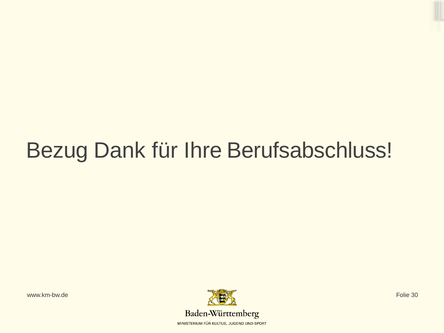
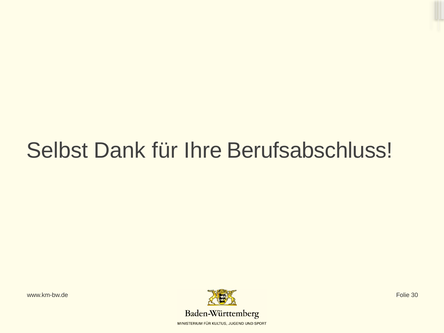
Bezug: Bezug -> Selbst (57, 150)
